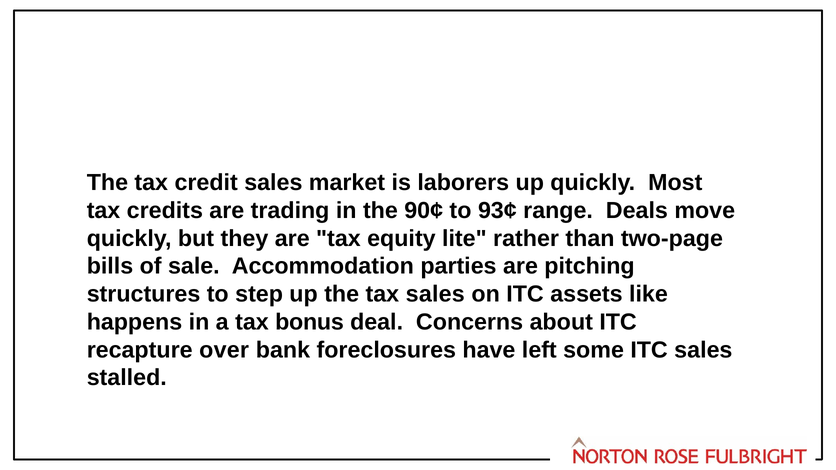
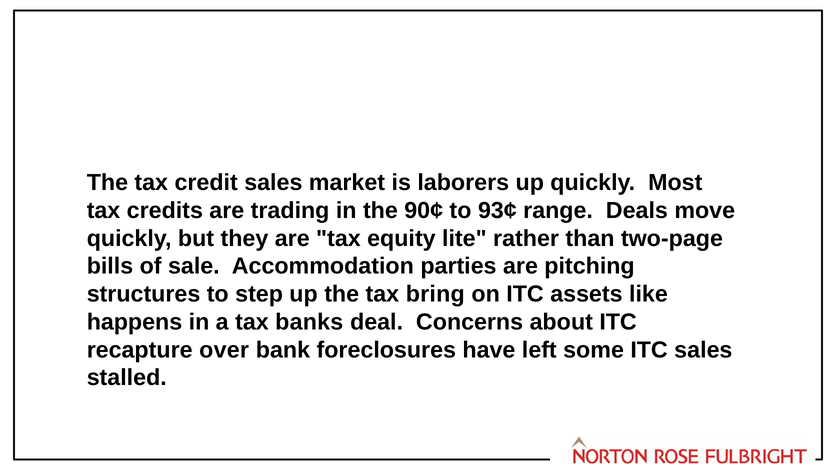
tax sales: sales -> bring (435, 294)
bonus: bonus -> banks (309, 322)
